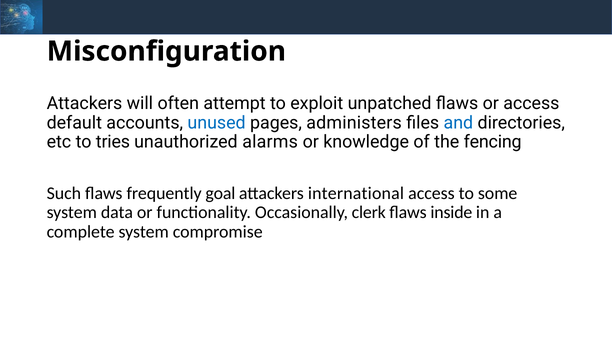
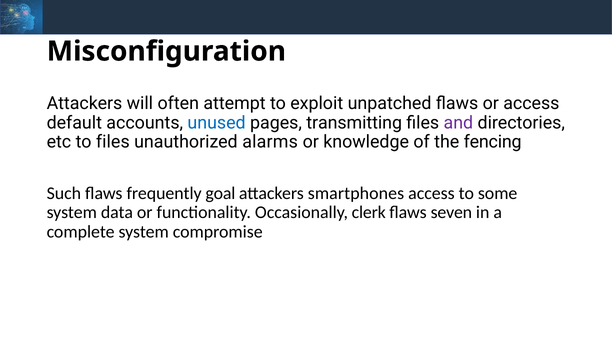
administers: administers -> transmitting (354, 123)
and colour: blue -> purple (458, 123)
to tries: tries -> files (113, 142)
international: international -> smartphones (356, 193)
inside: inside -> seven (451, 213)
